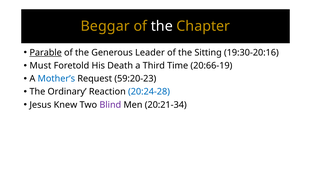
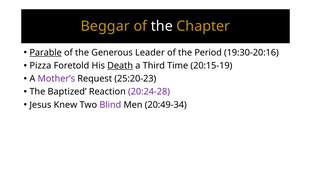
Sitting: Sitting -> Period (208, 53)
Must: Must -> Pizza (40, 66)
Death underline: none -> present (120, 66)
20:66-19: 20:66-19 -> 20:15-19 (211, 66)
Mother’s colour: blue -> purple (56, 79)
59:20-23: 59:20-23 -> 25:20-23 (135, 79)
Ordinary: Ordinary -> Baptized (67, 92)
20:24-28 colour: blue -> purple (149, 92)
20:21-34: 20:21-34 -> 20:49-34 (166, 105)
